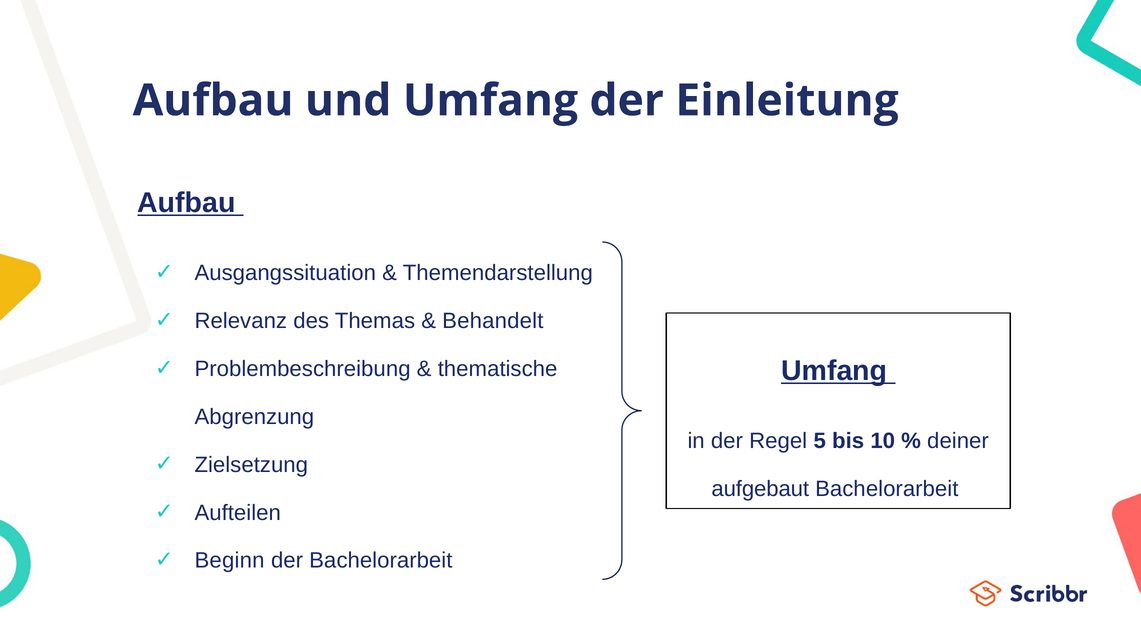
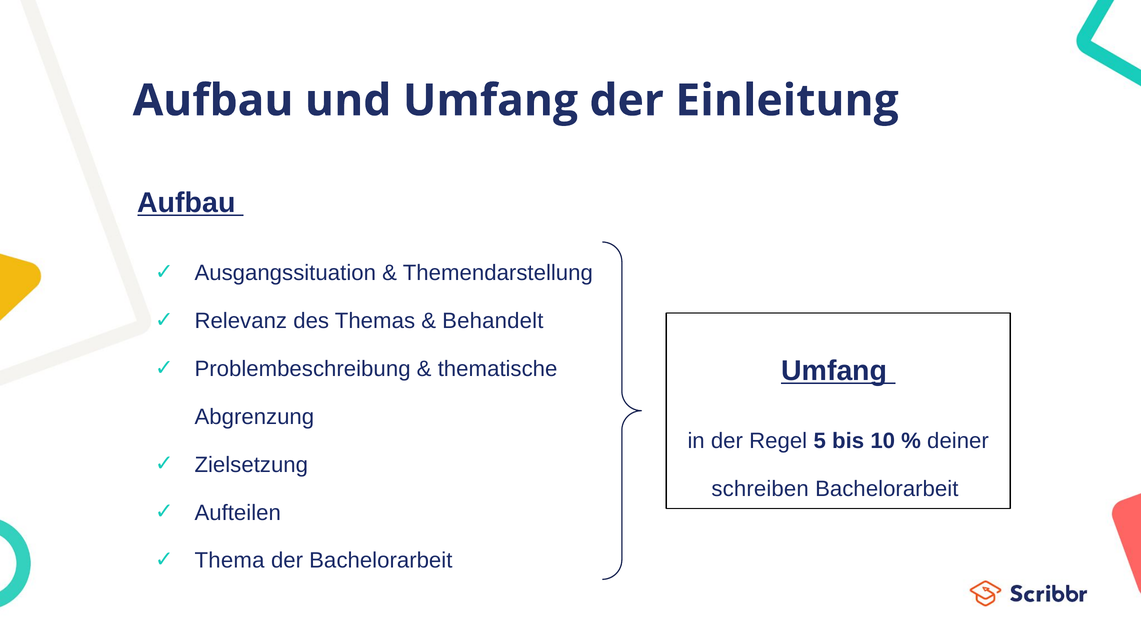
aufgebaut: aufgebaut -> schreiben (760, 489)
Beginn: Beginn -> Thema (230, 560)
